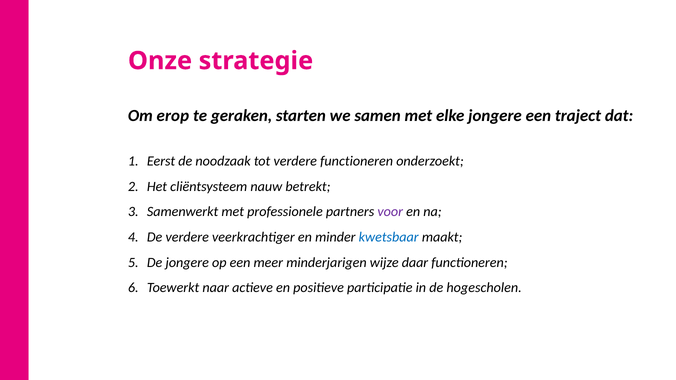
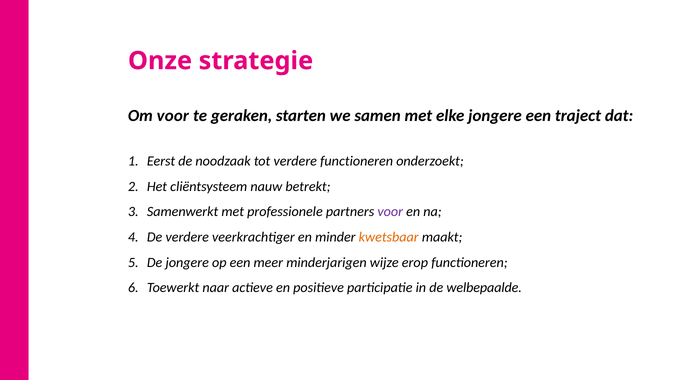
Om erop: erop -> voor (173, 116)
kwetsbaar colour: blue -> orange (389, 237)
daar: daar -> erop (415, 263)
hogescholen: hogescholen -> welbepaalde (484, 288)
